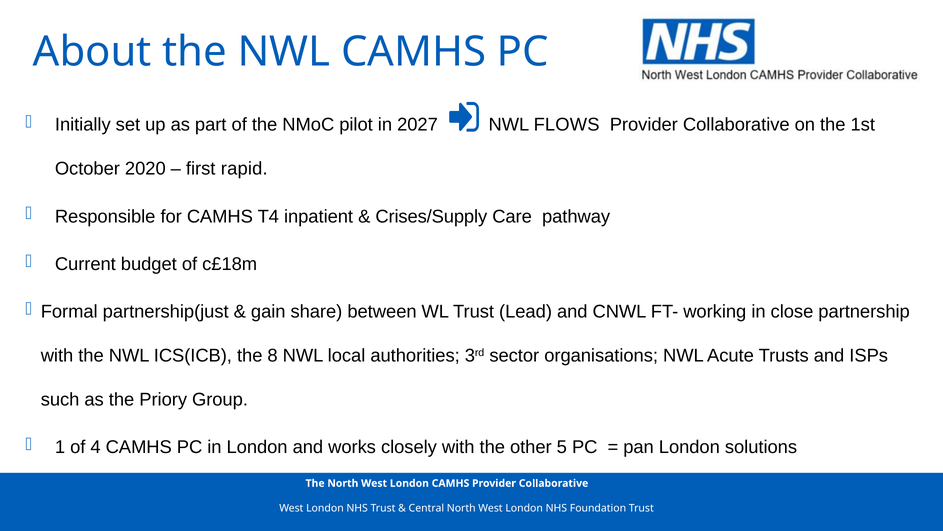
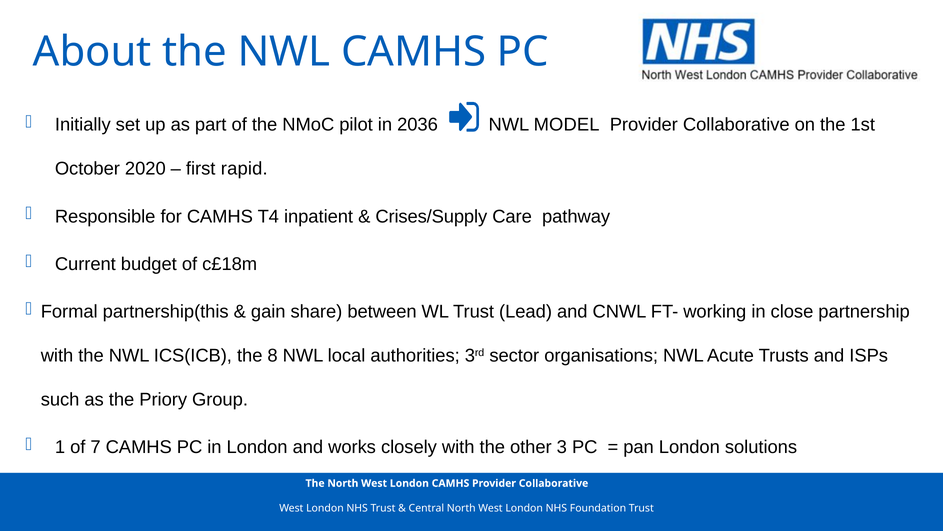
2027: 2027 -> 2036 (418, 125)
FLOWS: FLOWS -> MODEL (567, 125)
partnership(just: partnership(just -> partnership(this (166, 311)
4: 4 -> 7 (96, 447)
5: 5 -> 3 (562, 447)
